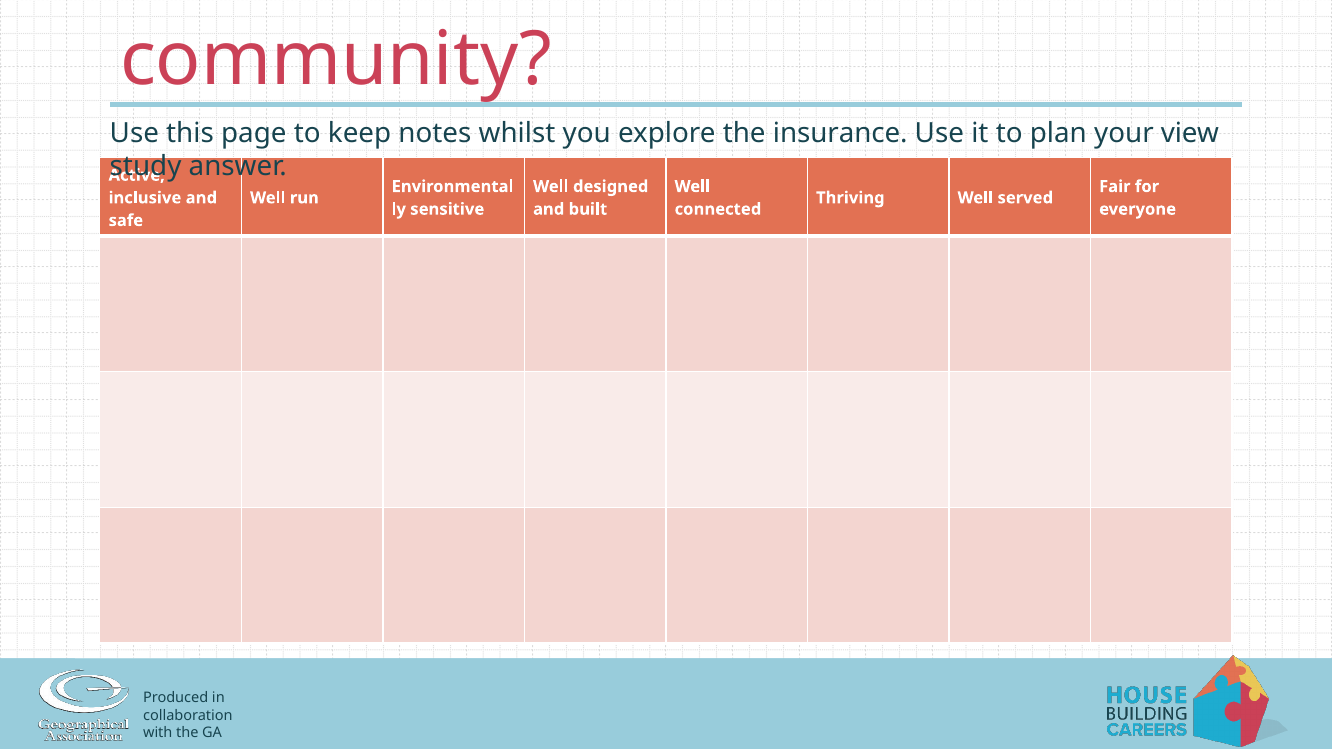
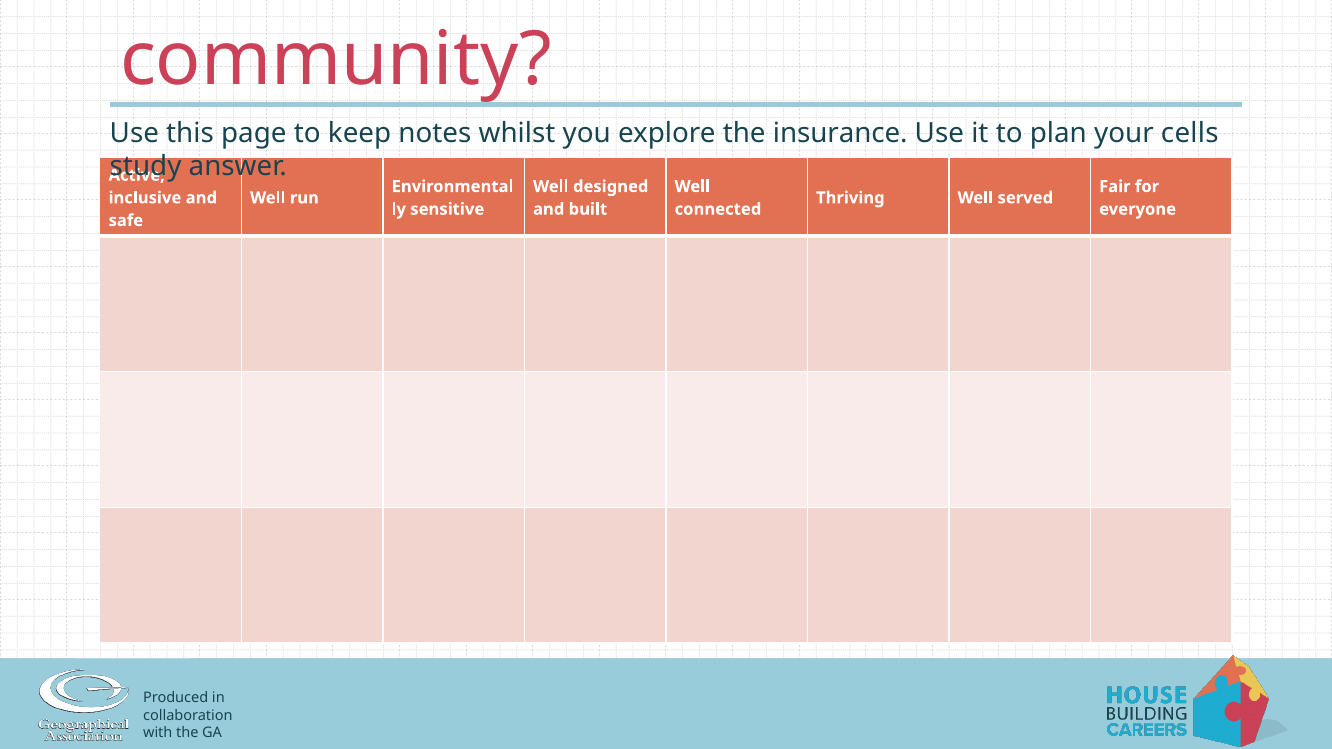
view: view -> cells (1190, 133)
